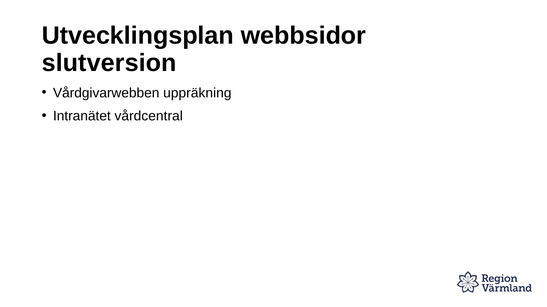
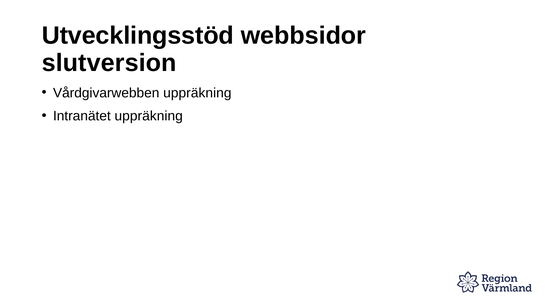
Utvecklingsplan: Utvecklingsplan -> Utvecklingsstöd (138, 36)
Intranätet vårdcentral: vårdcentral -> uppräkning (149, 116)
